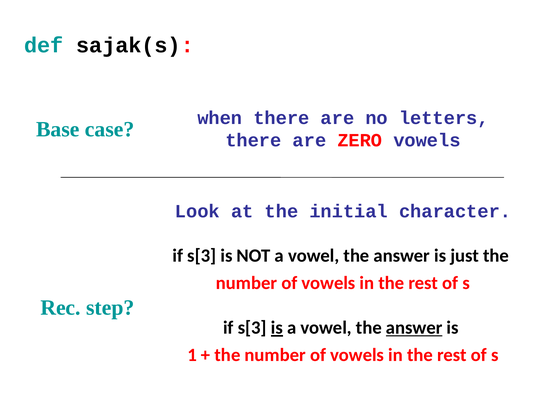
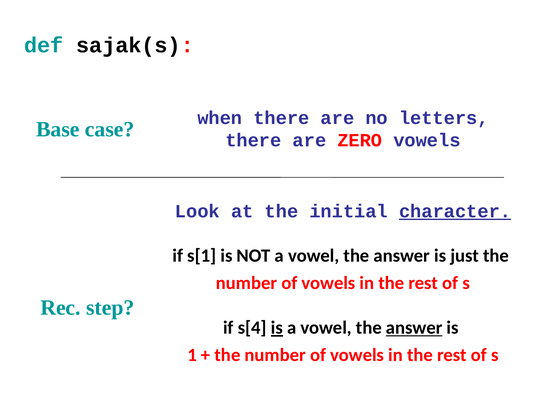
character underline: none -> present (455, 211)
s[3: s[3 -> s[1 (202, 256)
s[3: s[3 -> s[4 (252, 328)
